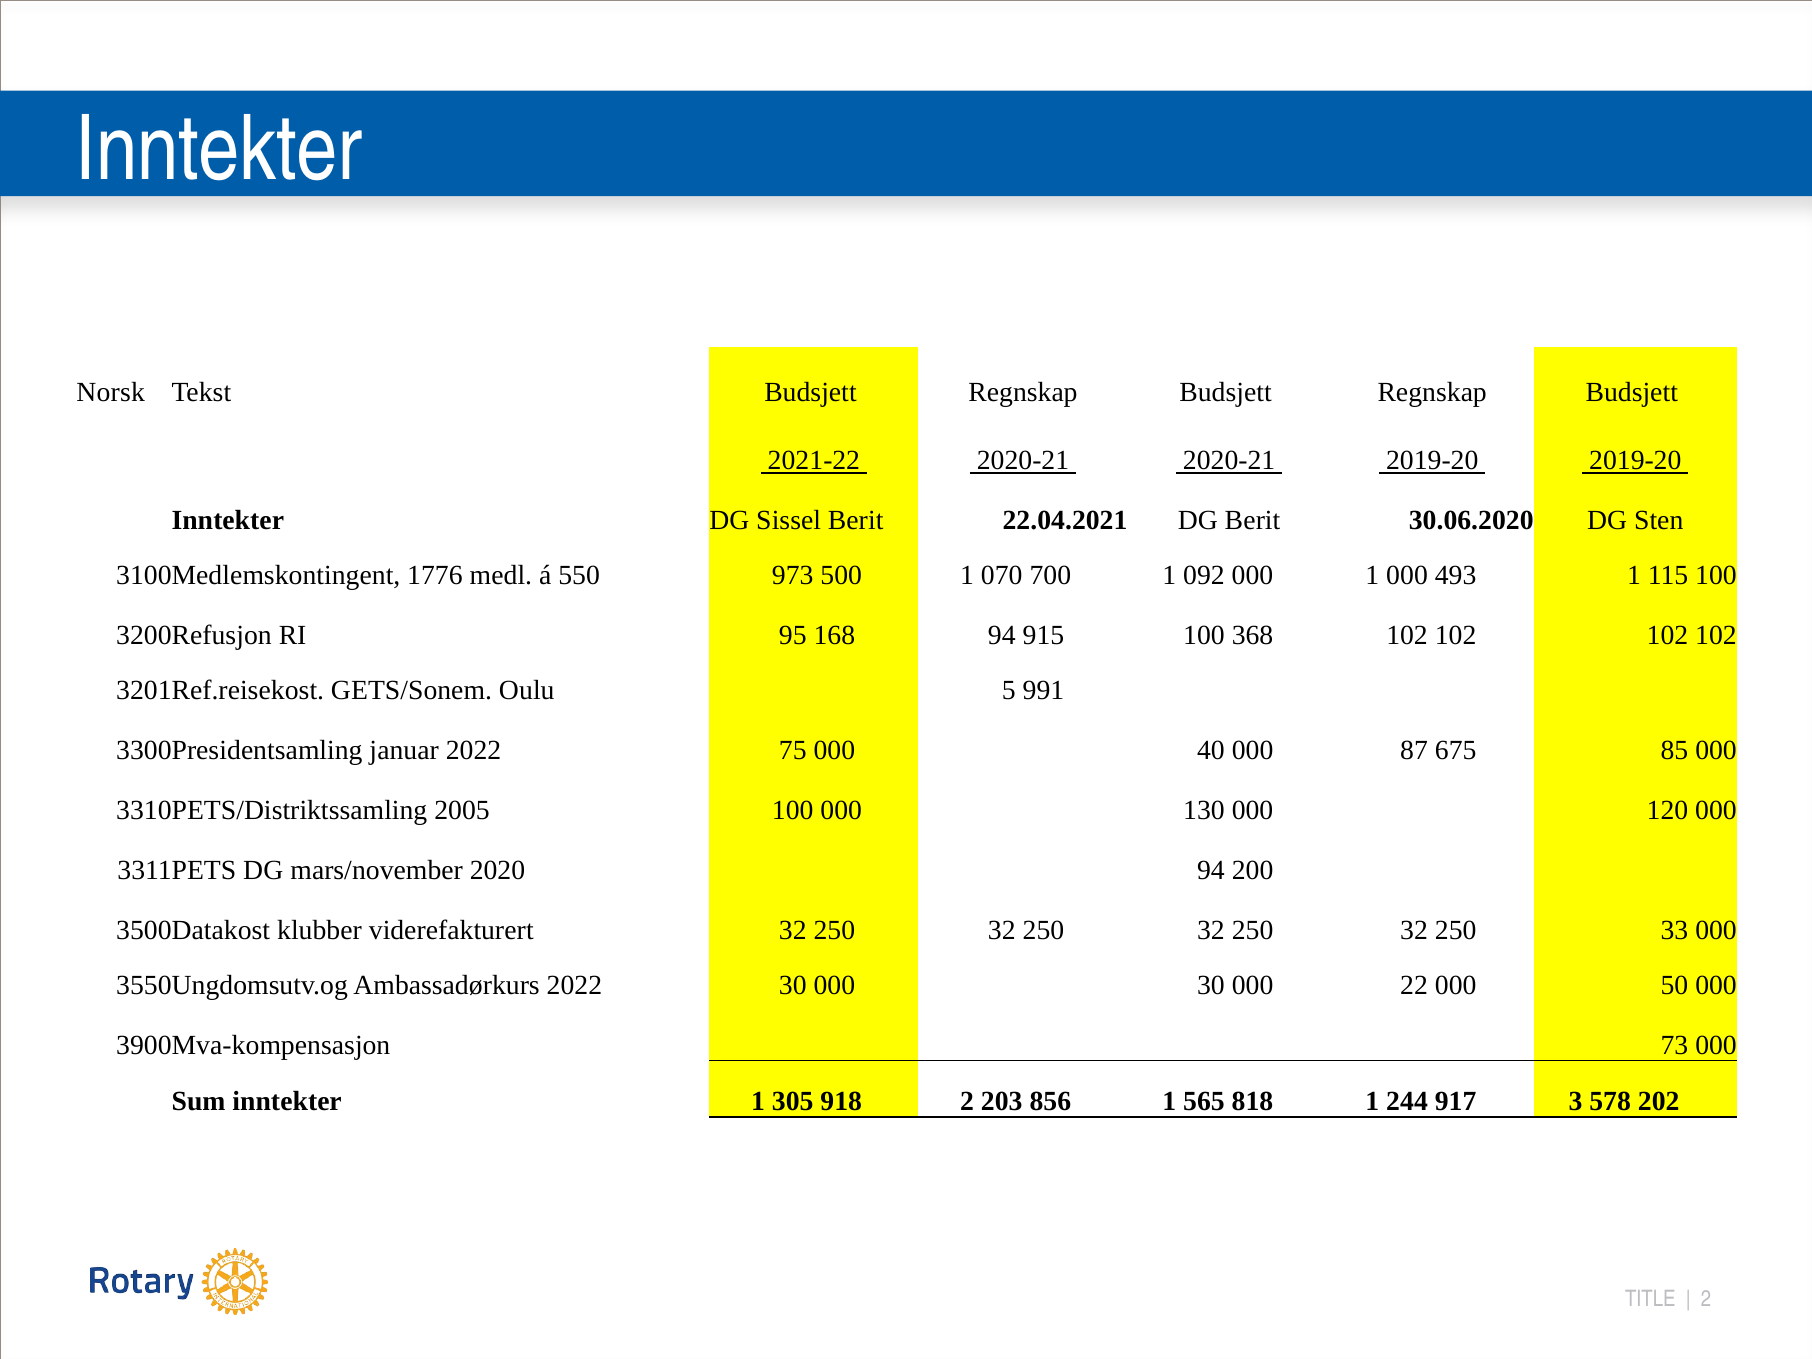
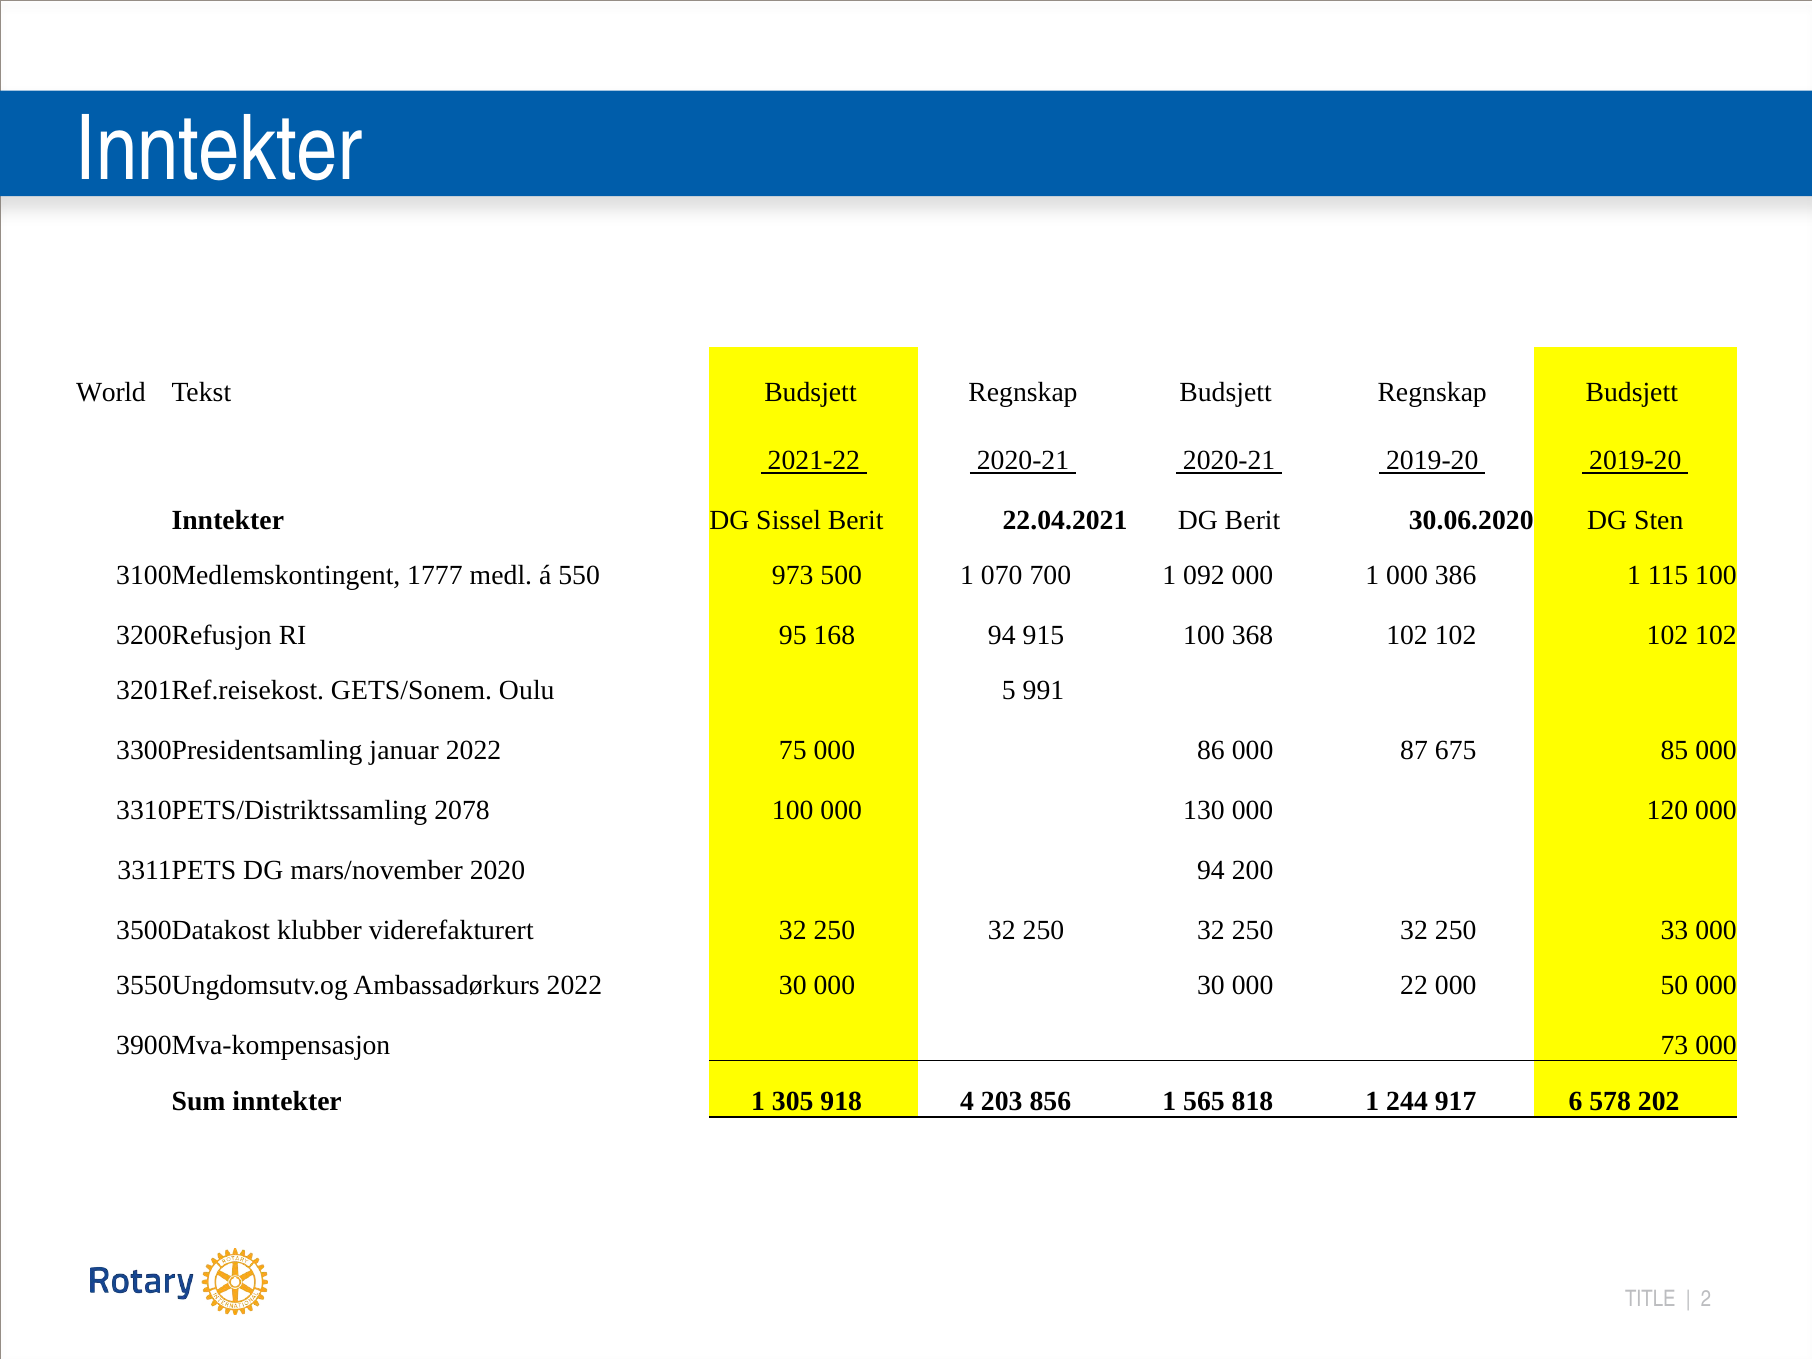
Norsk: Norsk -> World (111, 392)
1776: 1776 -> 1777 (435, 576)
493: 493 -> 386 (1456, 576)
40: 40 -> 86 (1211, 750)
2005: 2005 -> 2078 (462, 810)
918 2: 2 -> 4 (967, 1102)
3: 3 -> 6 (1575, 1102)
